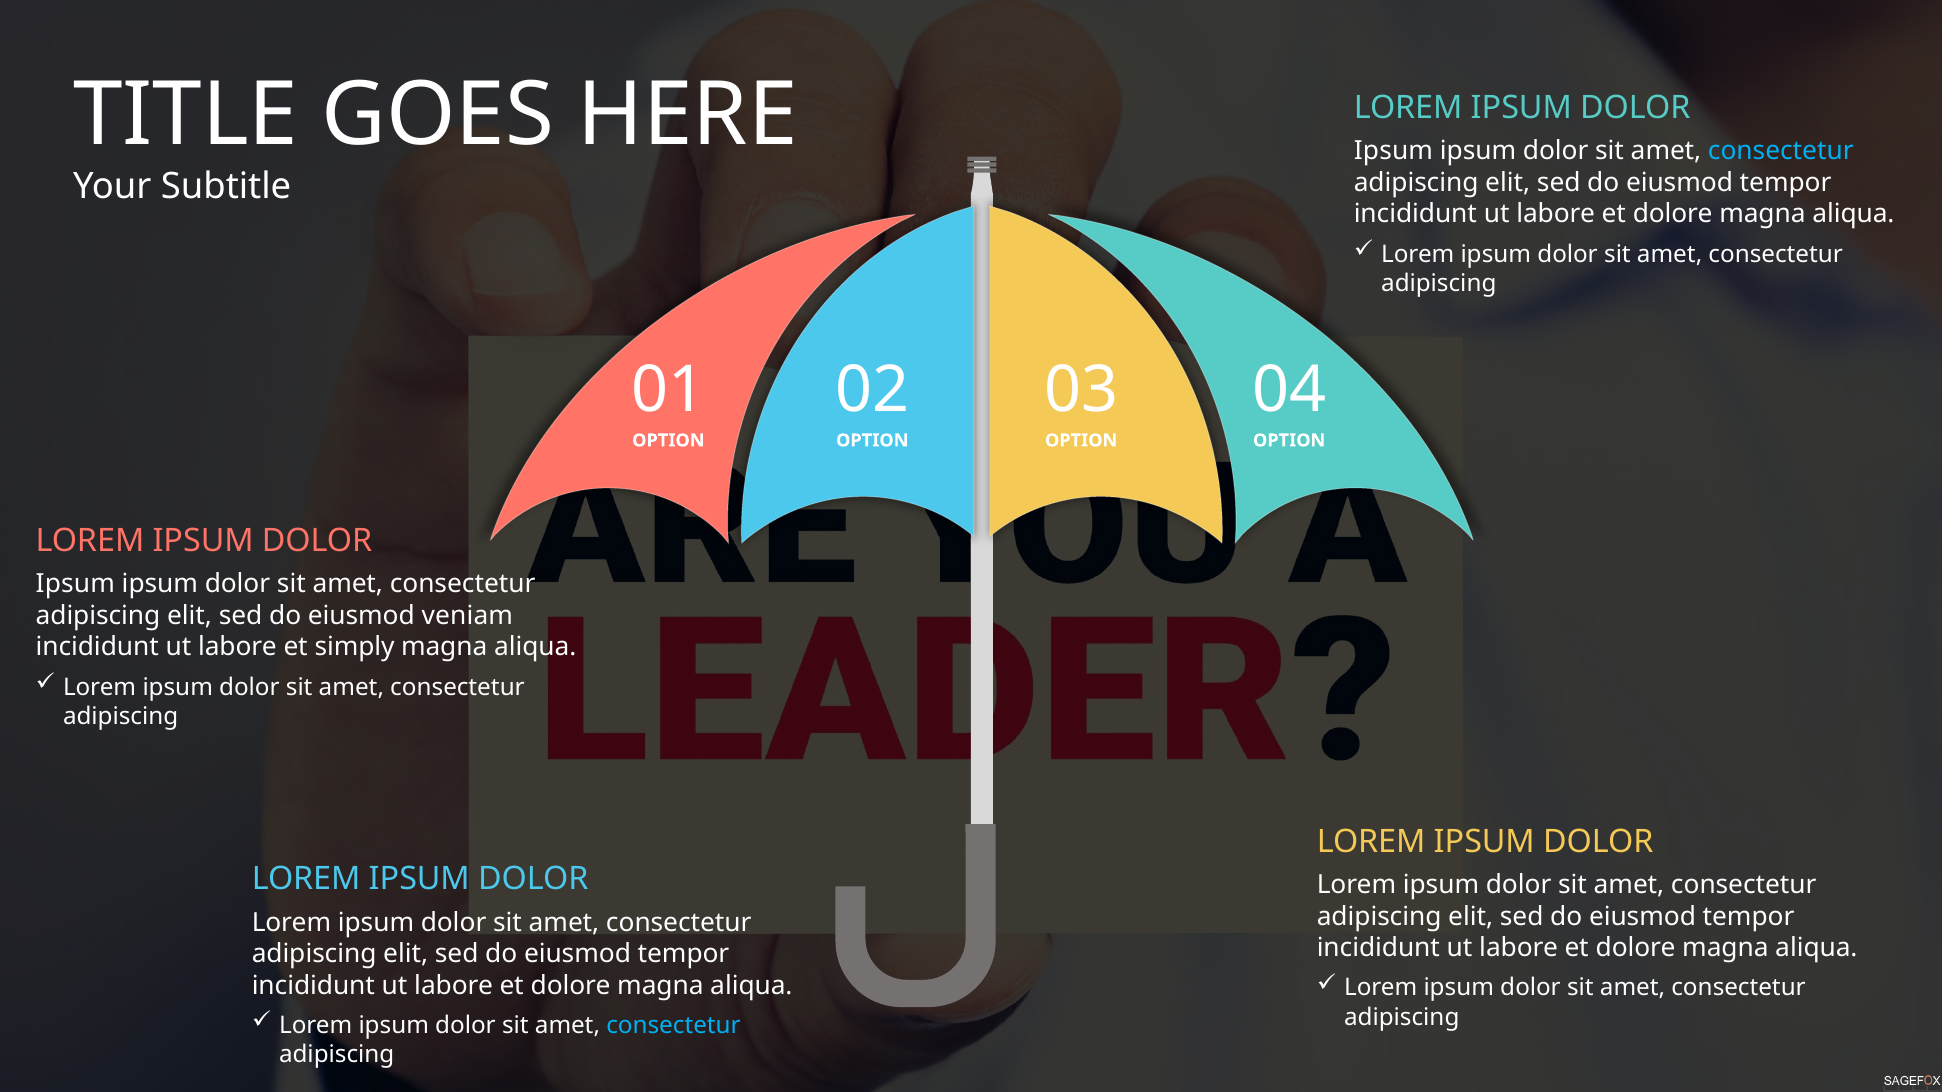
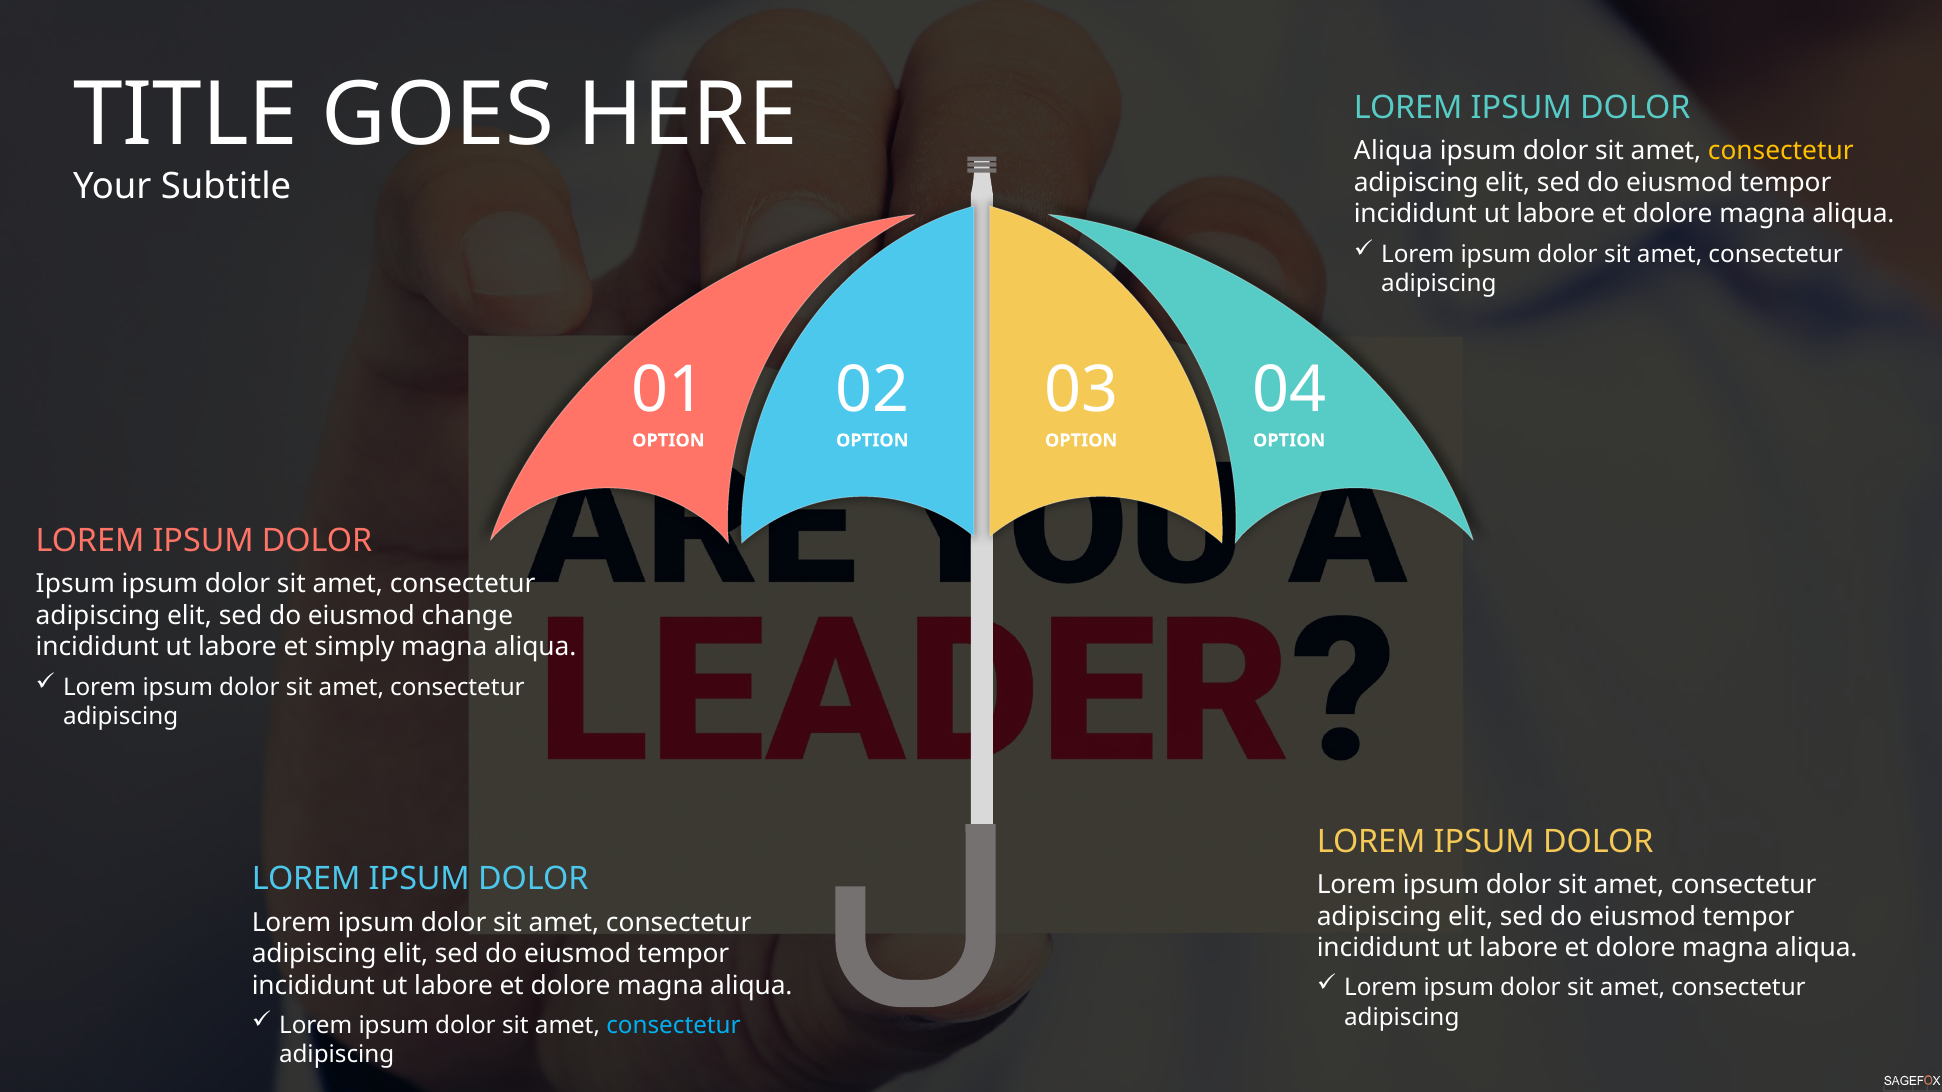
Ipsum: Ipsum -> Aliqua (1393, 151)
consectetur colour: light blue -> yellow (1781, 151)
veniam: veniam -> change (467, 616)
